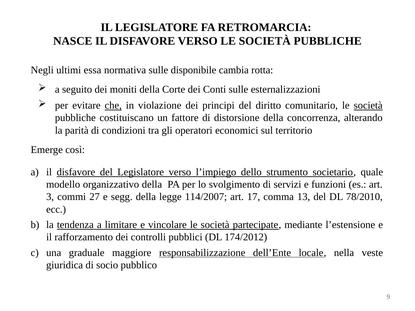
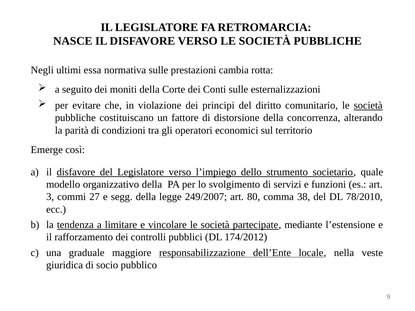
disponibile: disponibile -> prestazioni (194, 70)
che underline: present -> none (113, 106)
114/2007: 114/2007 -> 249/2007 (206, 197)
17: 17 -> 80 (254, 197)
13: 13 -> 38 (304, 197)
